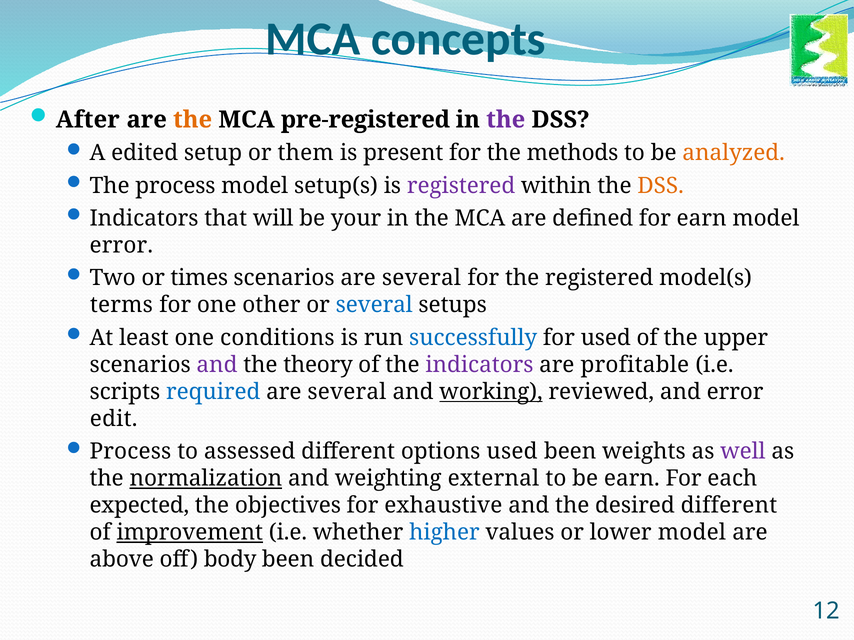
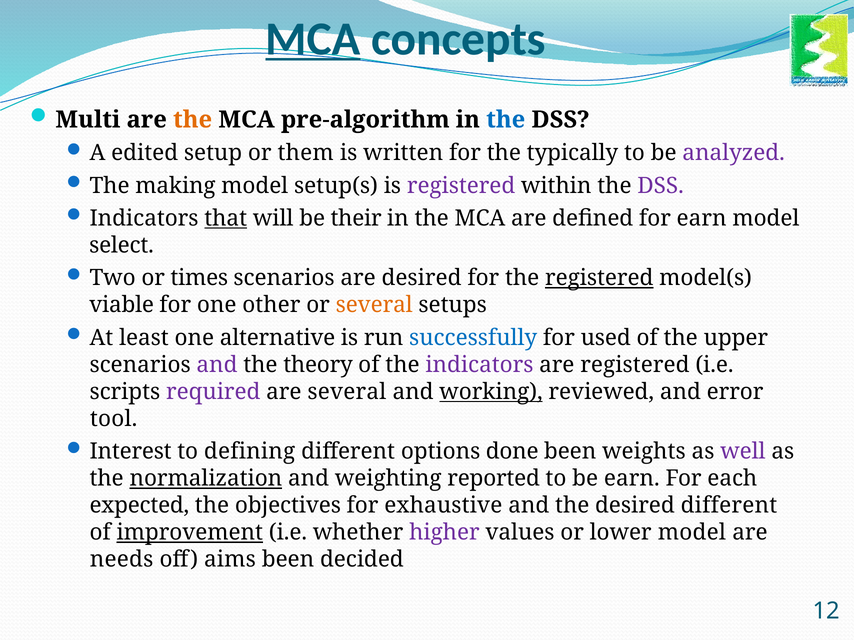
MCA underline: none -> present (313, 39)
After: After -> Multi (88, 120)
pre-registered: pre-registered -> pre-algorithm (365, 120)
the colour: purple -> blue (506, 120)
present: present -> written (403, 153)
methods: methods -> typically (572, 153)
analyzed colour: orange -> purple (734, 153)
The process: process -> making (175, 186)
DSS colour: orange -> purple (661, 186)
that underline: none -> present (226, 219)
your: your -> their (356, 219)
error: error -> select (121, 246)
scenarios are several: several -> desired (422, 278)
registered underline: none -> present (599, 278)
terms: terms -> viable (122, 305)
several colour: blue -> orange (374, 305)
conditions: conditions -> alternative (278, 338)
are profitable: profitable -> registered (635, 365)
required colour: blue -> purple (213, 392)
edit: edit -> tool (114, 419)
Process: Process -> Interest (131, 452)
assessed: assessed -> defining (250, 452)
options used: used -> done (512, 452)
external: external -> reported (494, 479)
higher colour: blue -> purple (444, 533)
above: above -> needs (122, 560)
body: body -> aims (230, 560)
